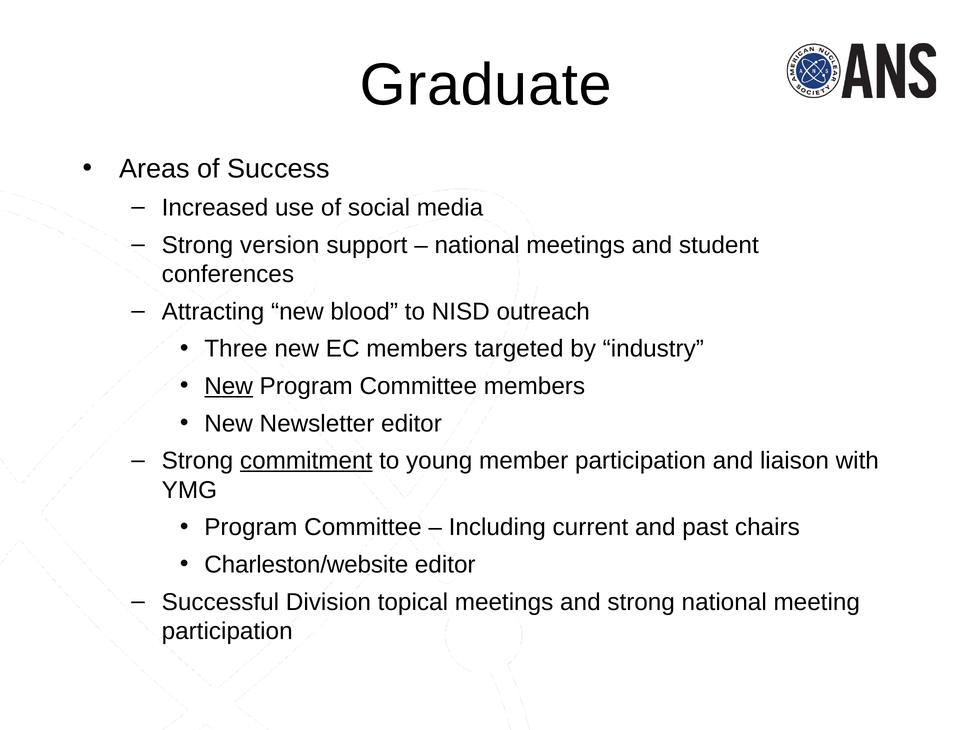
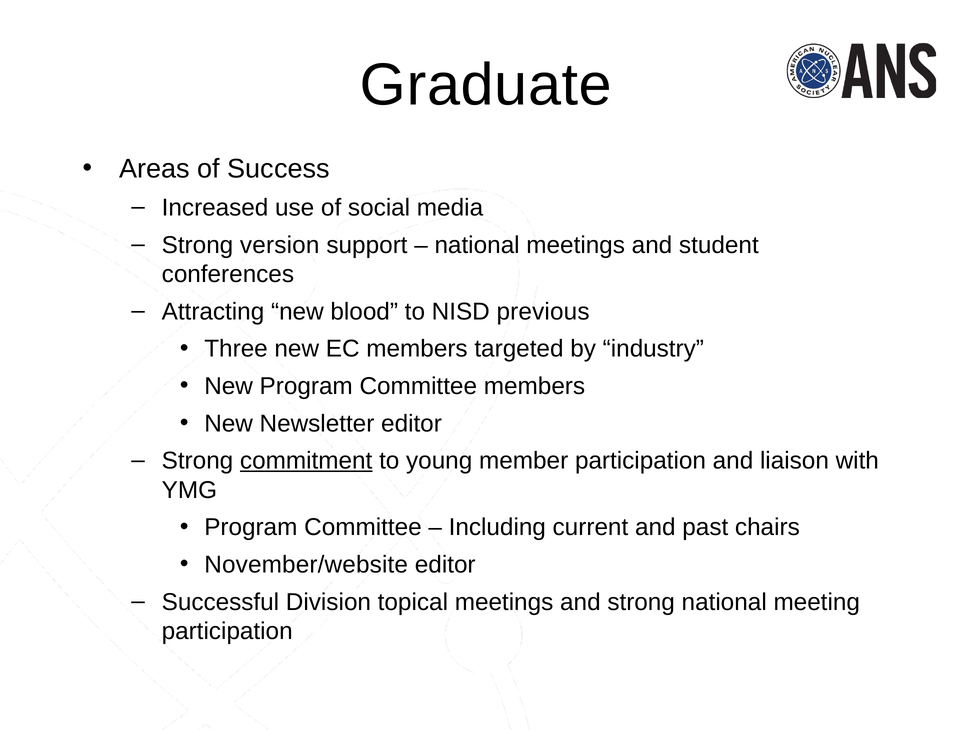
outreach: outreach -> previous (543, 311)
New underline: present -> none (229, 386)
Charleston/website: Charleston/website -> November/website (306, 565)
